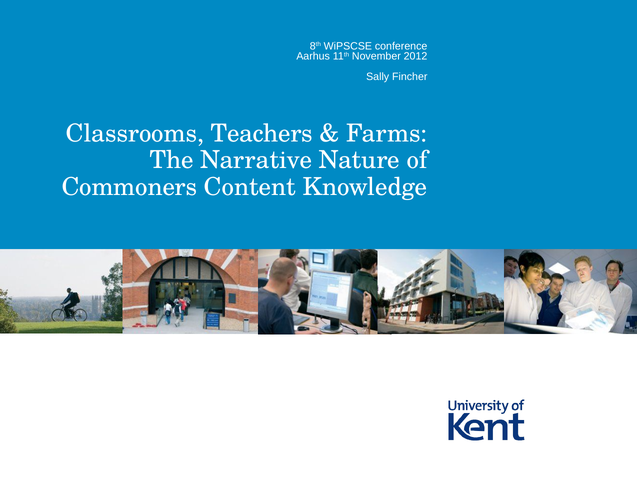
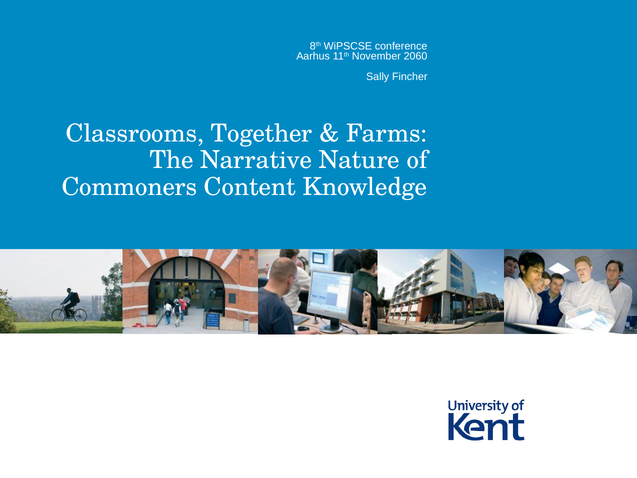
2012: 2012 -> 2060 (416, 56)
Teachers: Teachers -> Together (262, 133)
